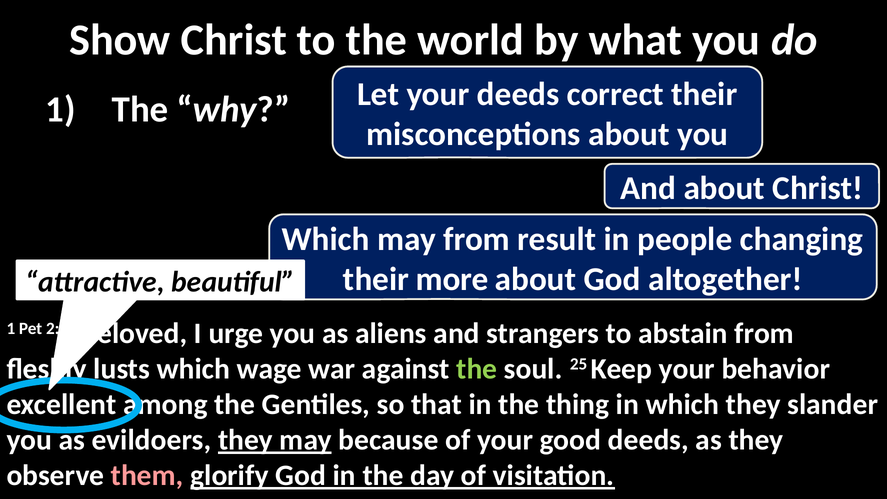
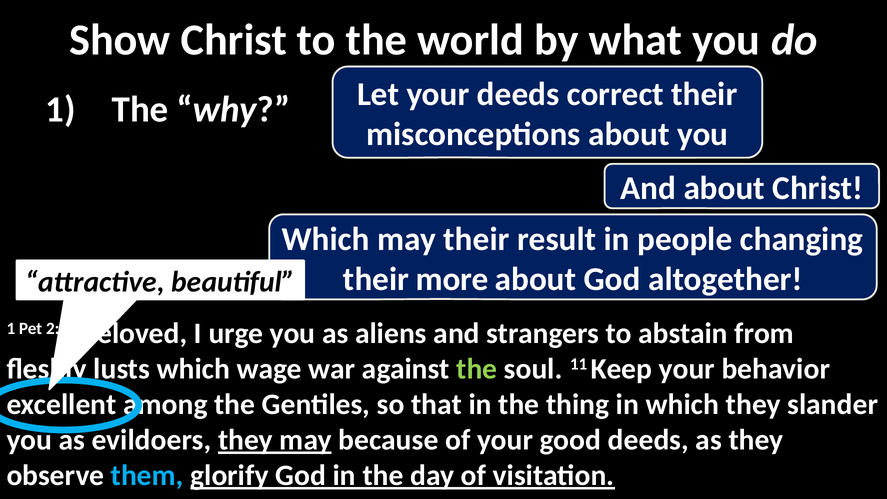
may from: from -> their (477, 239)
25: 25 -> 11 (579, 364)
them colour: pink -> light blue (147, 475)
